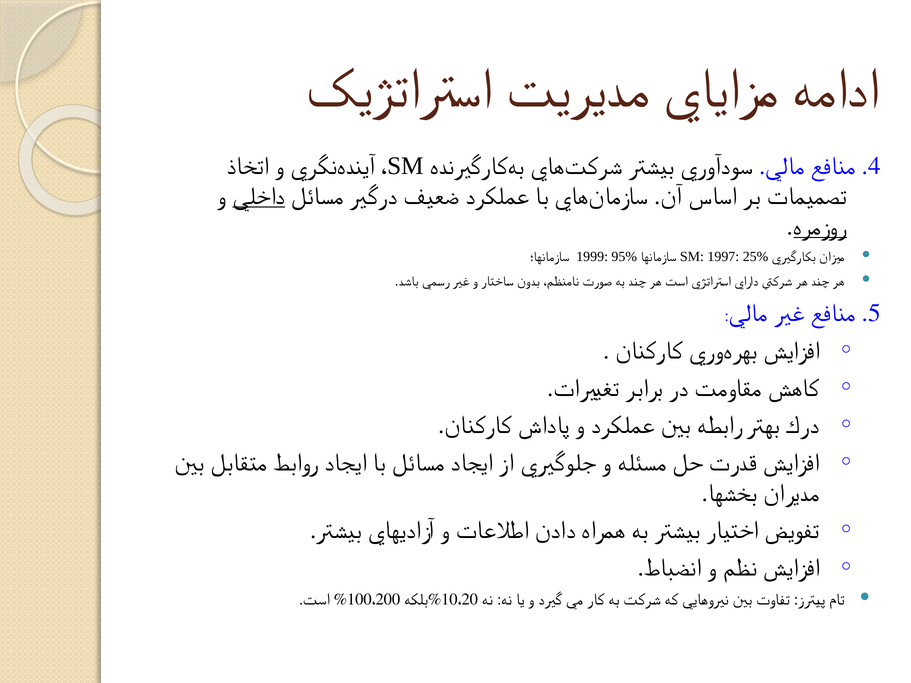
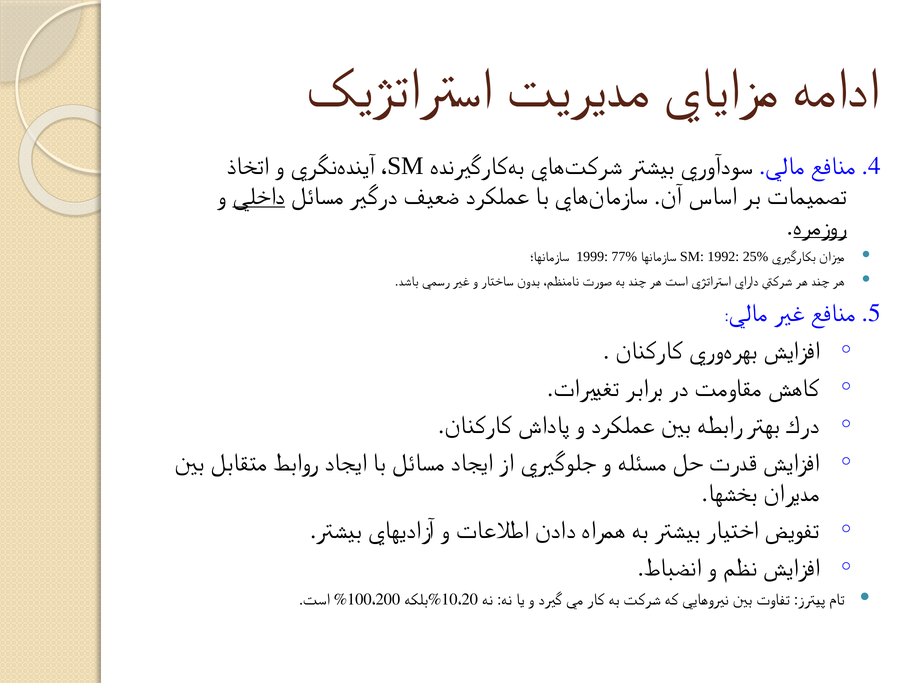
95%: 95% -> 77% (624, 257)
1997: 1997 -> 1992 (723, 257)
